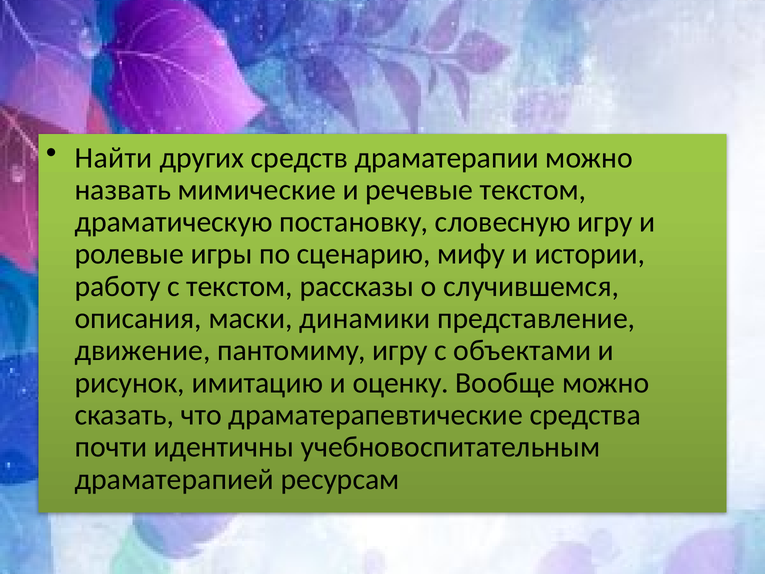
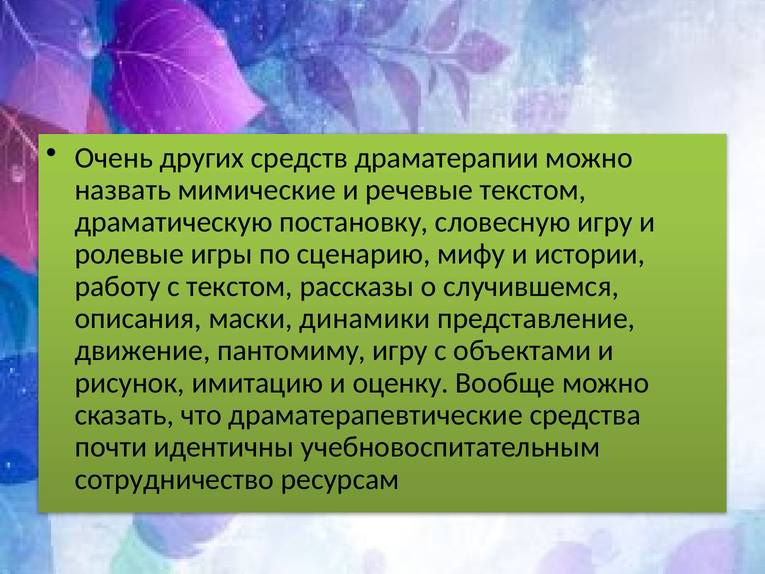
Найти: Найти -> Очень (114, 158)
драматерапией: драматерапией -> сотрудничество (174, 479)
